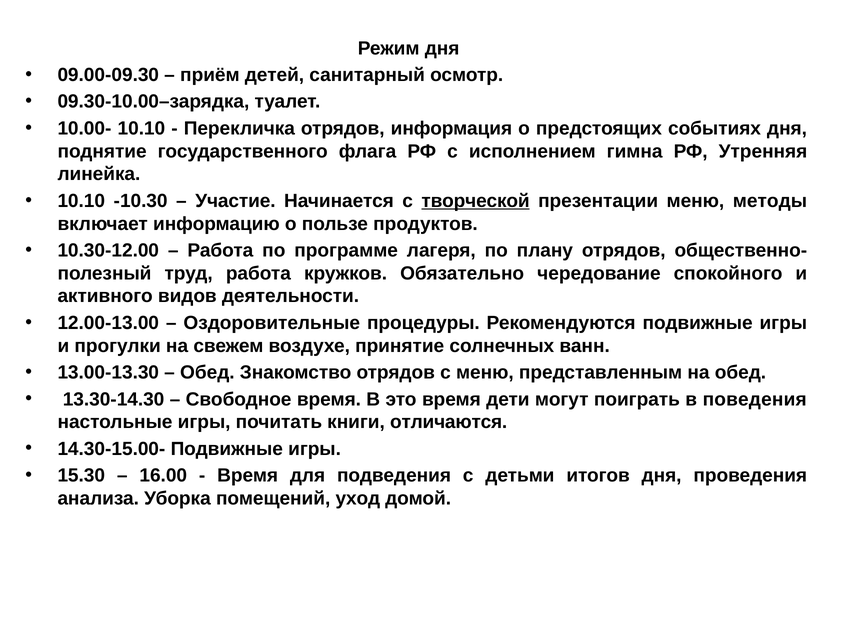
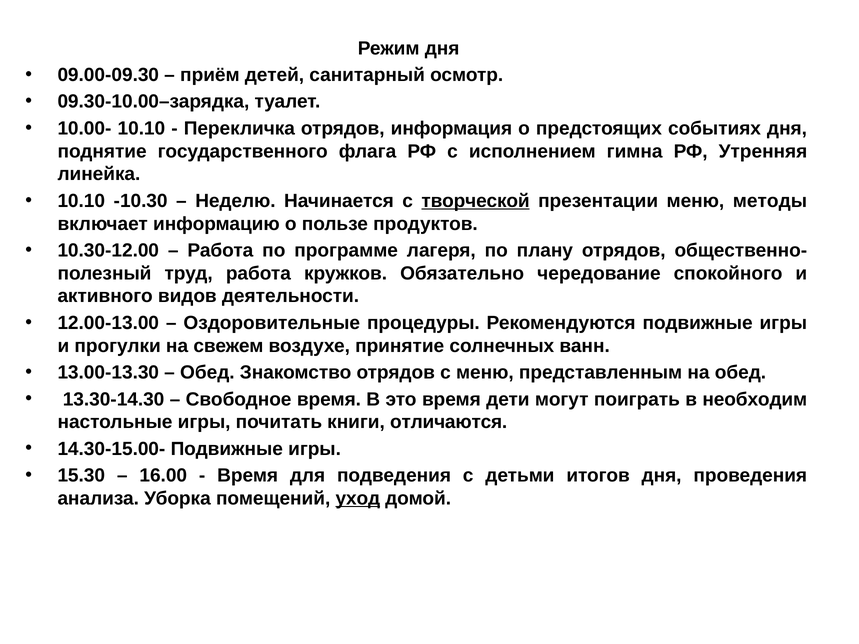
Участие: Участие -> Неделю (235, 201)
поведения: поведения -> необходим (755, 399)
уход underline: none -> present (358, 499)
